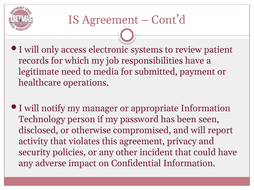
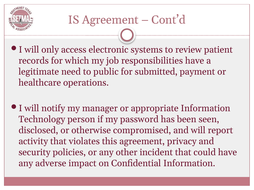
media: media -> public (106, 72)
